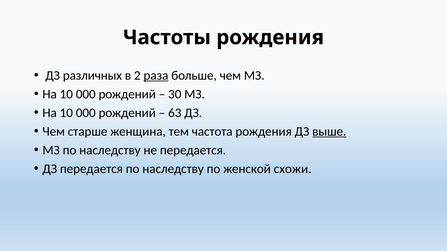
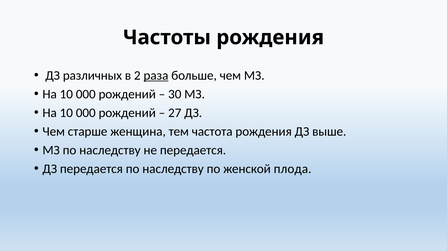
63: 63 -> 27 (175, 113)
выше underline: present -> none (329, 132)
схожи: схожи -> плода (293, 169)
